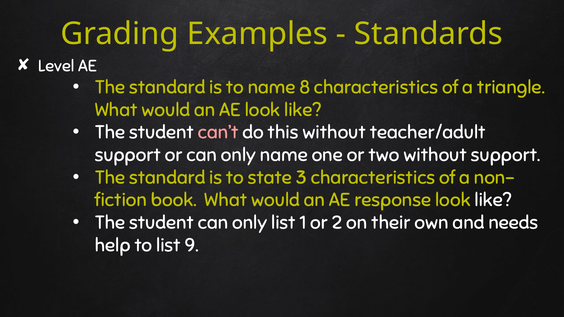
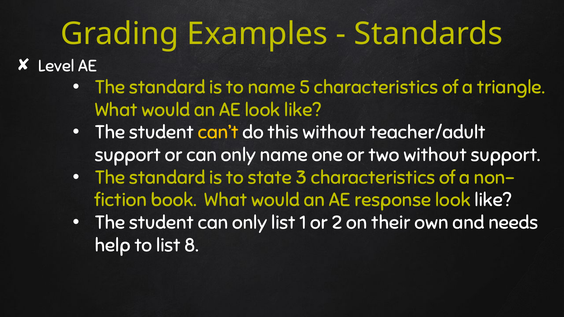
8: 8 -> 5 (305, 87)
can’t colour: pink -> yellow (218, 133)
9: 9 -> 8 (192, 245)
